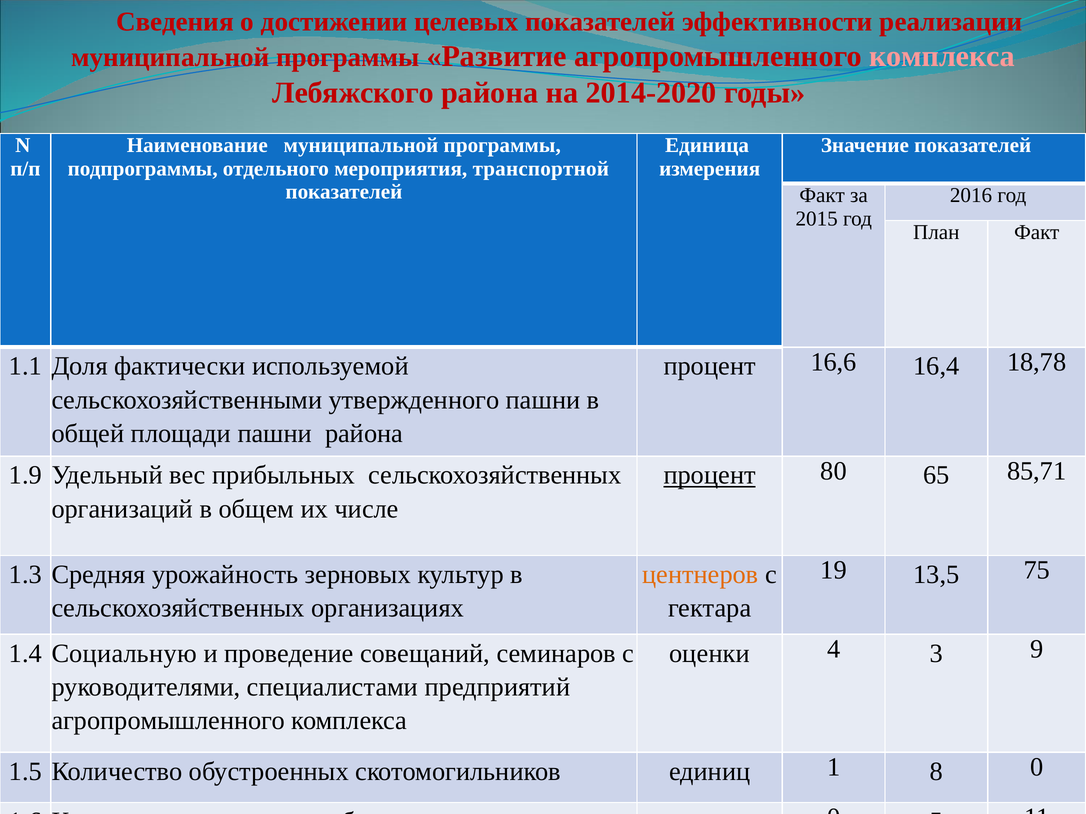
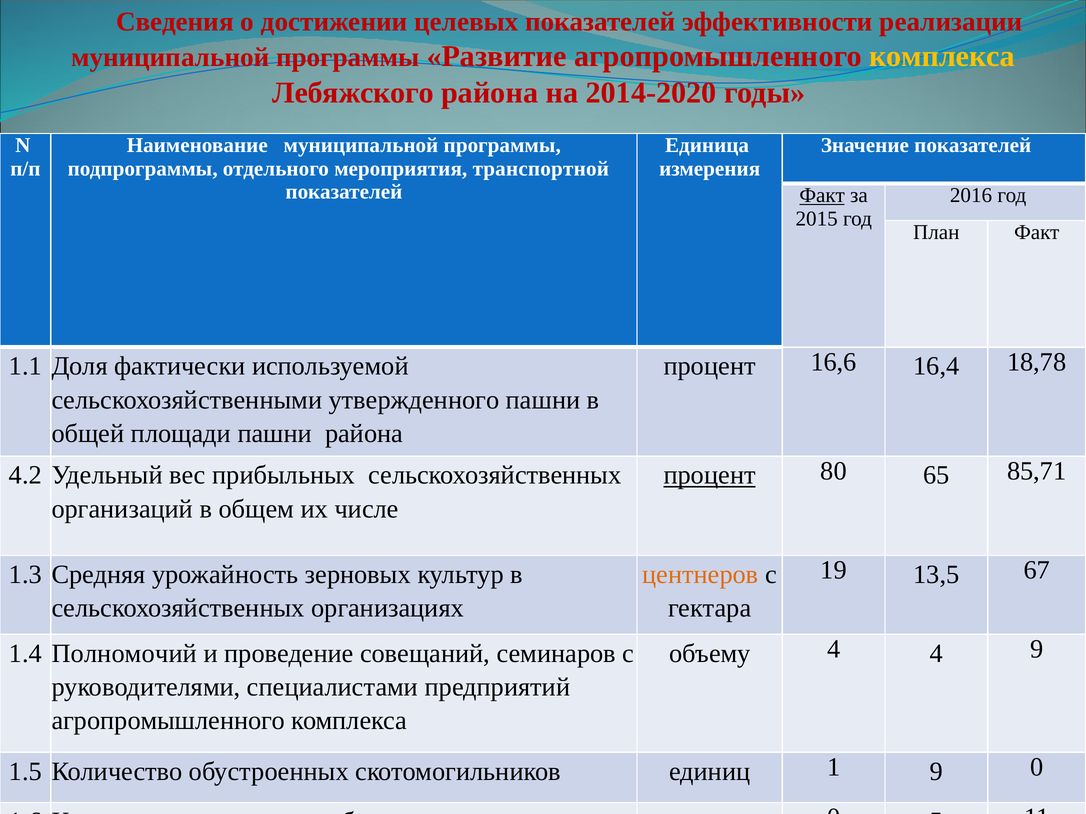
комплекса colour: pink -> yellow (942, 57)
Факт underline: none -> present (822, 196)
1.9: 1.9 -> 4.2 (25, 476)
75: 75 -> 67 (1037, 571)
Социальную: Социальную -> Полномочий (124, 654)
оценки: оценки -> объему (710, 654)
4 3: 3 -> 4 (936, 654)
1 8: 8 -> 9 (936, 772)
